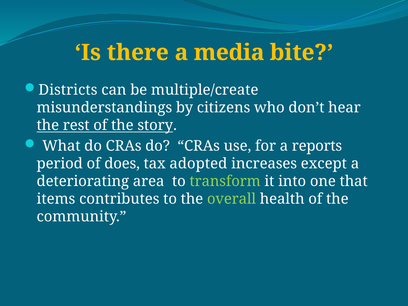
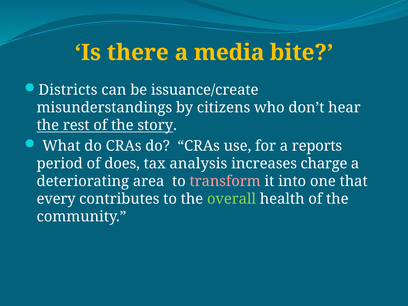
multiple/create: multiple/create -> issuance/create (205, 90)
adopted: adopted -> analysis (198, 164)
except: except -> charge (324, 164)
transform colour: light green -> pink (225, 181)
items: items -> every (56, 199)
